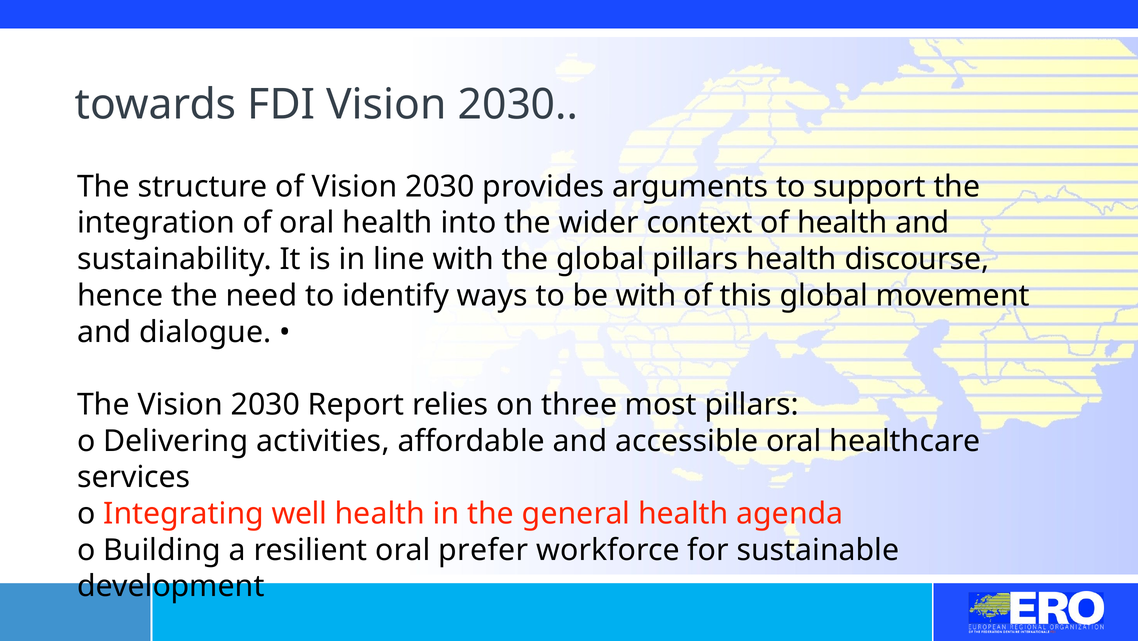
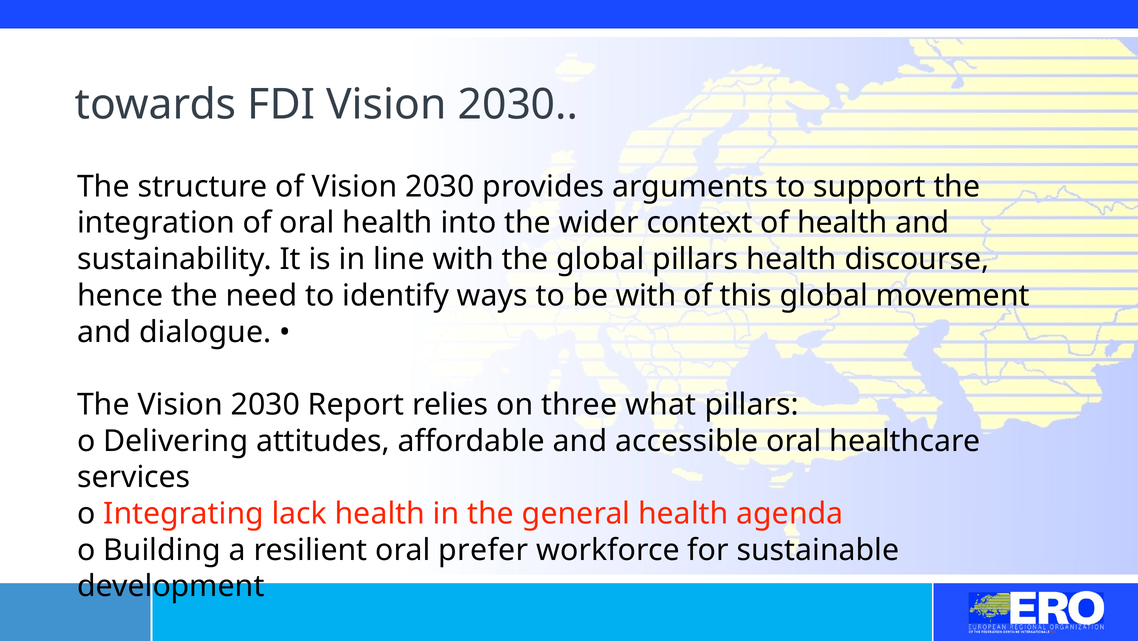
most: most -> what (661, 405)
activities: activities -> attitudes (323, 441)
well: well -> lack (299, 514)
